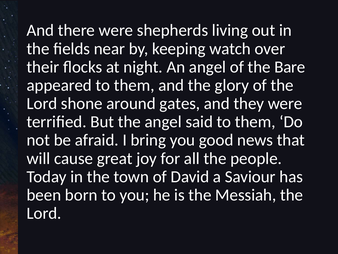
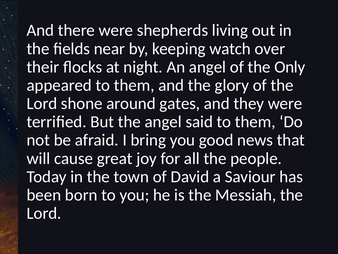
Bare: Bare -> Only (290, 67)
